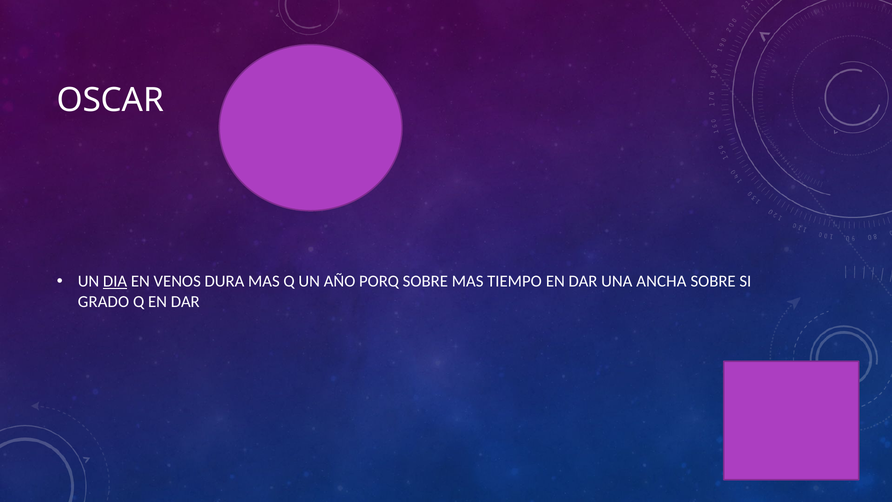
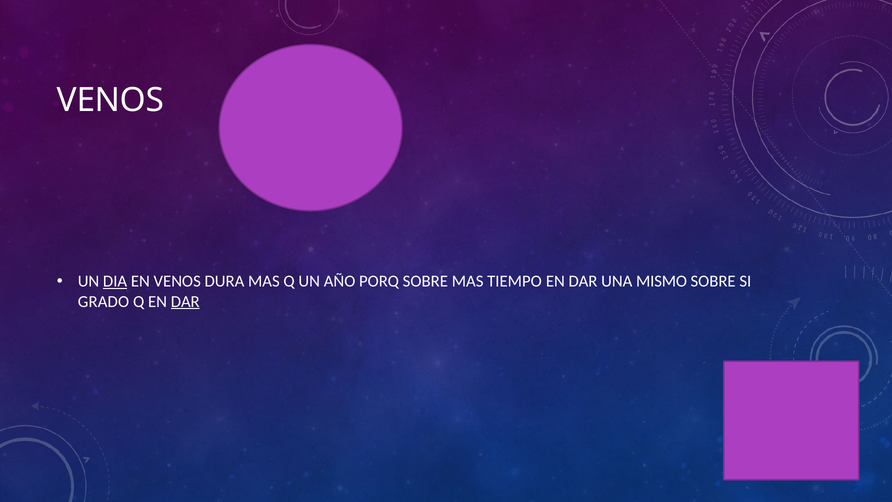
OSCAR: OSCAR -> VENOS (110, 100)
ANCHA: ANCHA -> MISMO (662, 281)
DAR underline: none -> present (185, 301)
